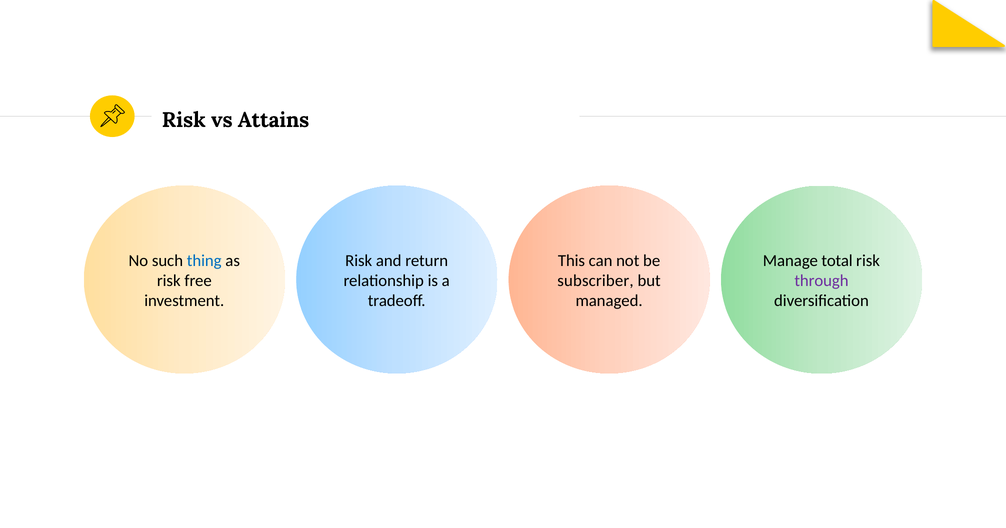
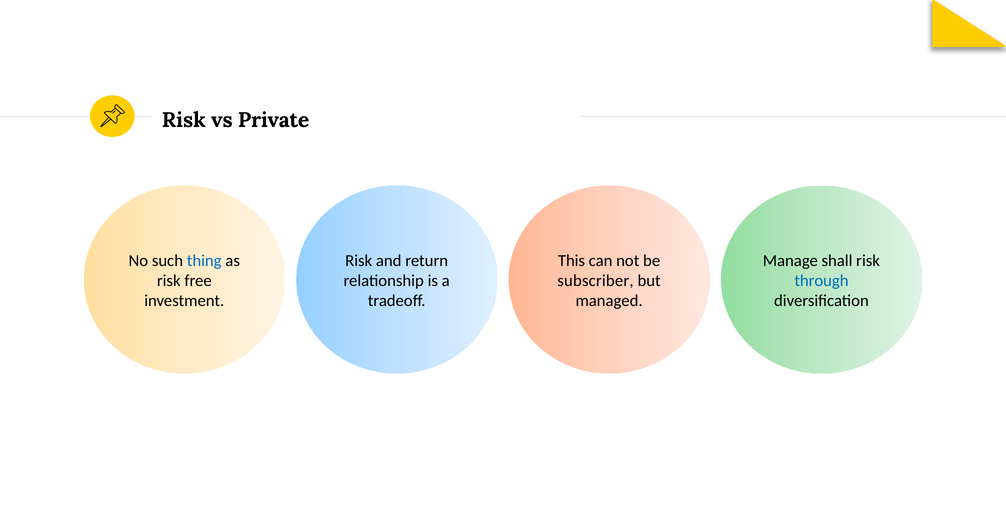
Attains: Attains -> Private (274, 120)
total: total -> shall (837, 261)
through colour: purple -> blue (821, 281)
